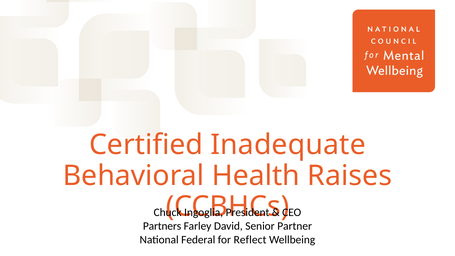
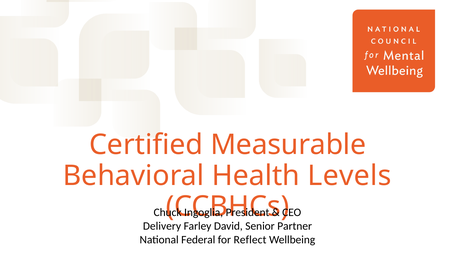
Inadequate: Inadequate -> Measurable (288, 145)
Raises: Raises -> Levels (350, 176)
Partners: Partners -> Delivery (162, 226)
